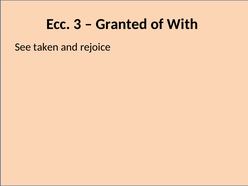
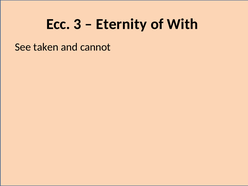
Granted: Granted -> Eternity (121, 24)
rejoice: rejoice -> cannot (95, 47)
